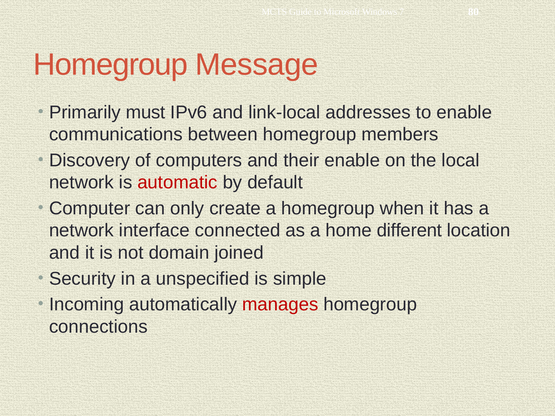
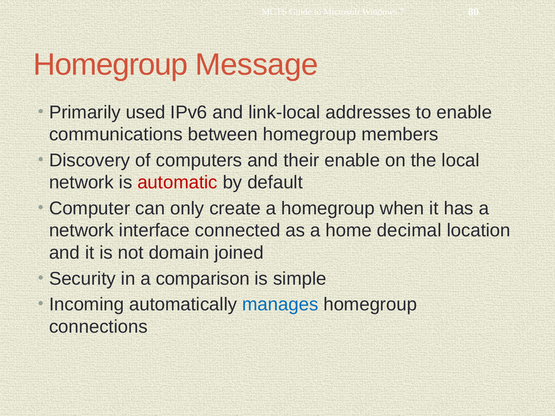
must: must -> used (146, 112)
different: different -> decimal (409, 231)
unspecified: unspecified -> comparison (203, 279)
manages colour: red -> blue (280, 305)
